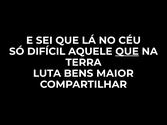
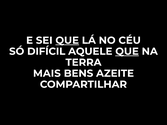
QUE underline: none -> present (67, 40)
LUTA: LUTA -> MAIS (47, 74)
MAIOR: MAIOR -> AZEITE (115, 74)
